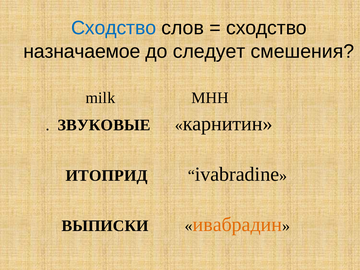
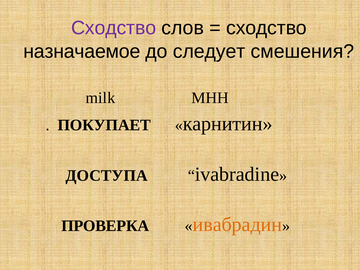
Сходство colour: blue -> purple (114, 28)
ЗВУКОВЫЕ: ЗВУКОВЫЕ -> ПОКУПАЕТ (104, 125)
ИТОПРИД: ИТОПРИД -> ДОСТУПА (107, 176)
ВЫПИСКИ: ВЫПИСКИ -> ПРОВЕРКА (105, 226)
